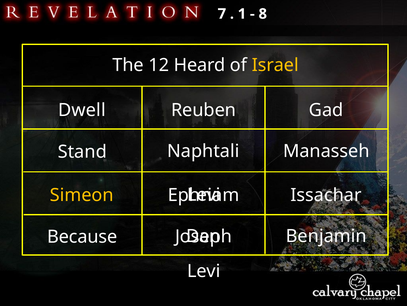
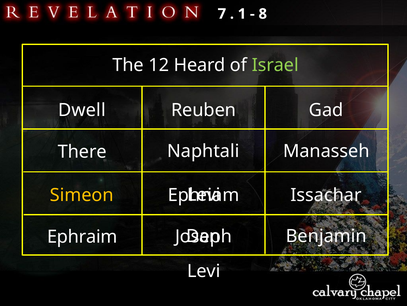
Israel colour: yellow -> light green (275, 65)
Stand: Stand -> There (82, 151)
Because: Because -> Ephraim (82, 236)
